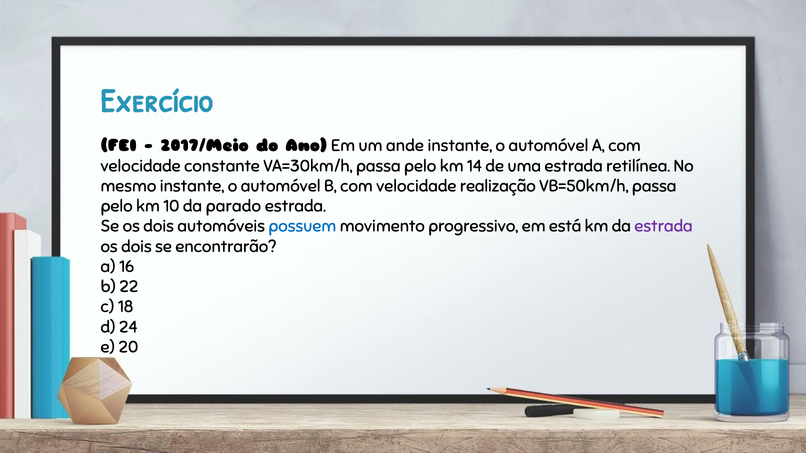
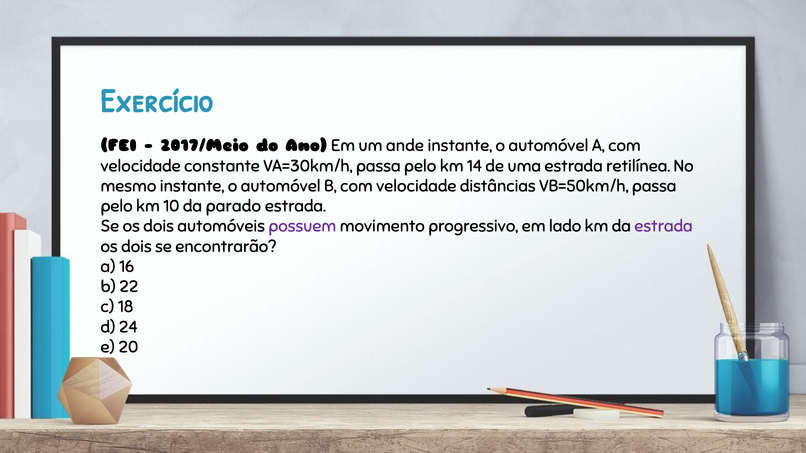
realização: realização -> distâncias (498, 186)
possuem colour: blue -> purple (302, 227)
está: está -> lado (565, 227)
